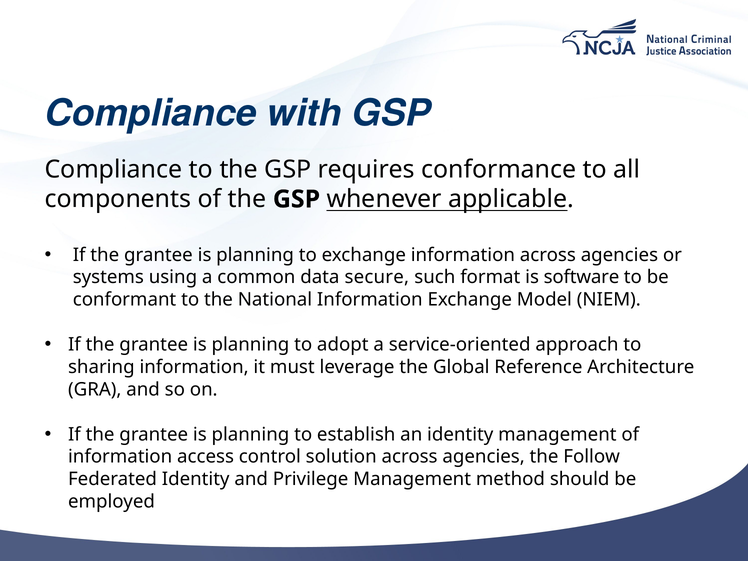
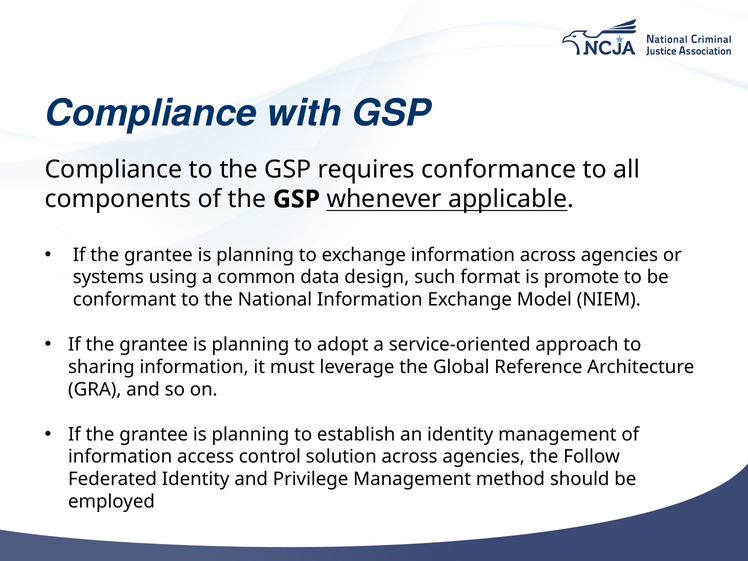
secure: secure -> design (377, 277)
software: software -> promote (582, 277)
